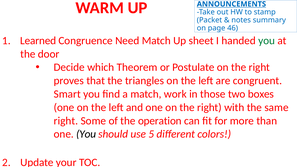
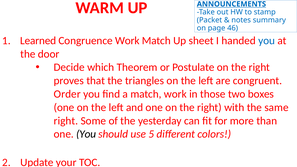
Congruence Need: Need -> Work (127, 41)
you colour: green -> blue (267, 41)
Smart: Smart -> Order (67, 94)
operation: operation -> yesterday (160, 121)
